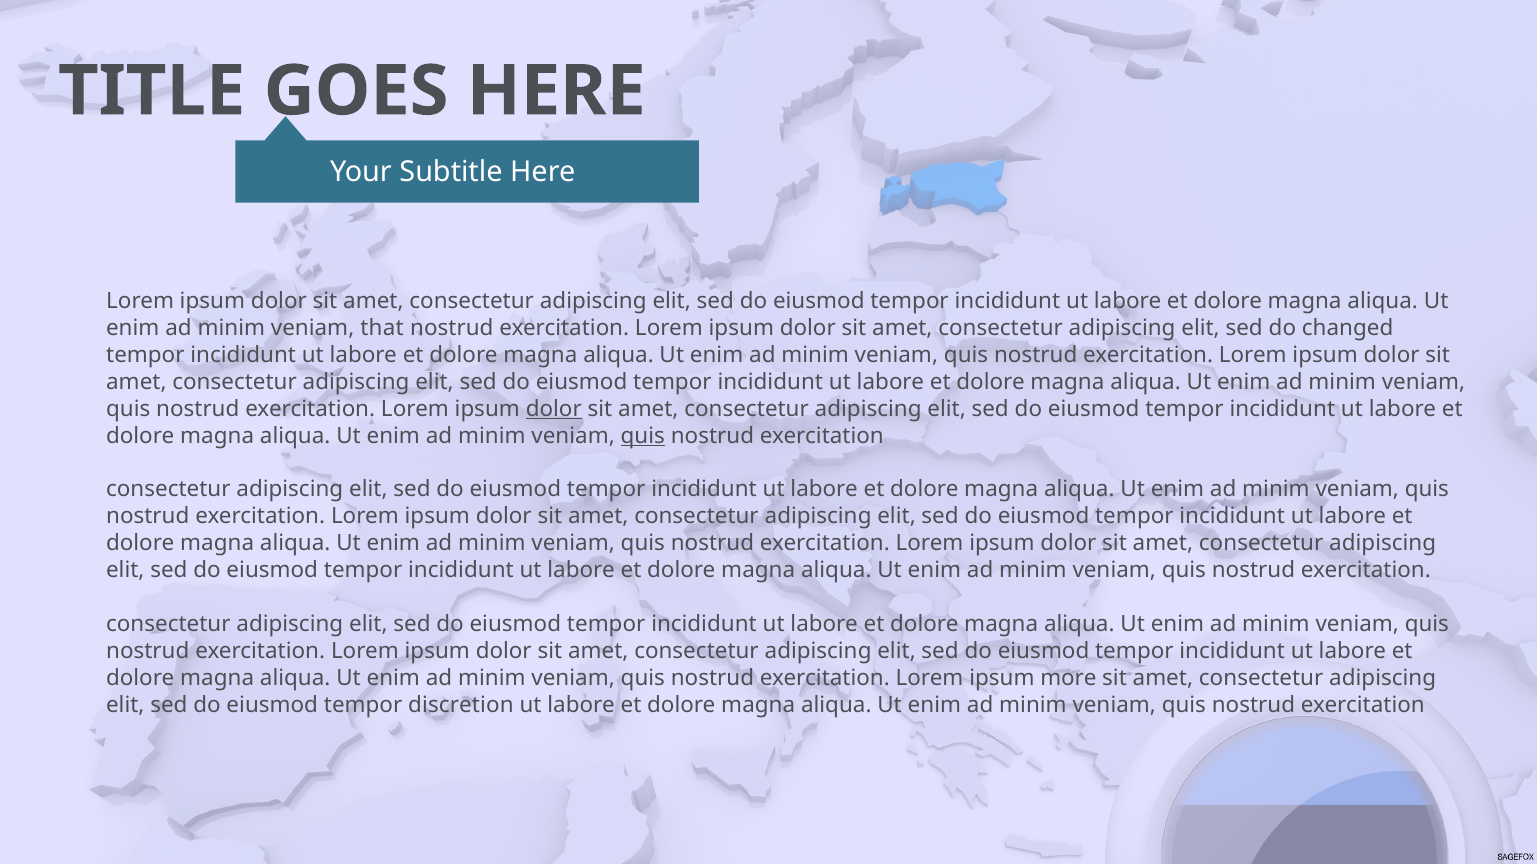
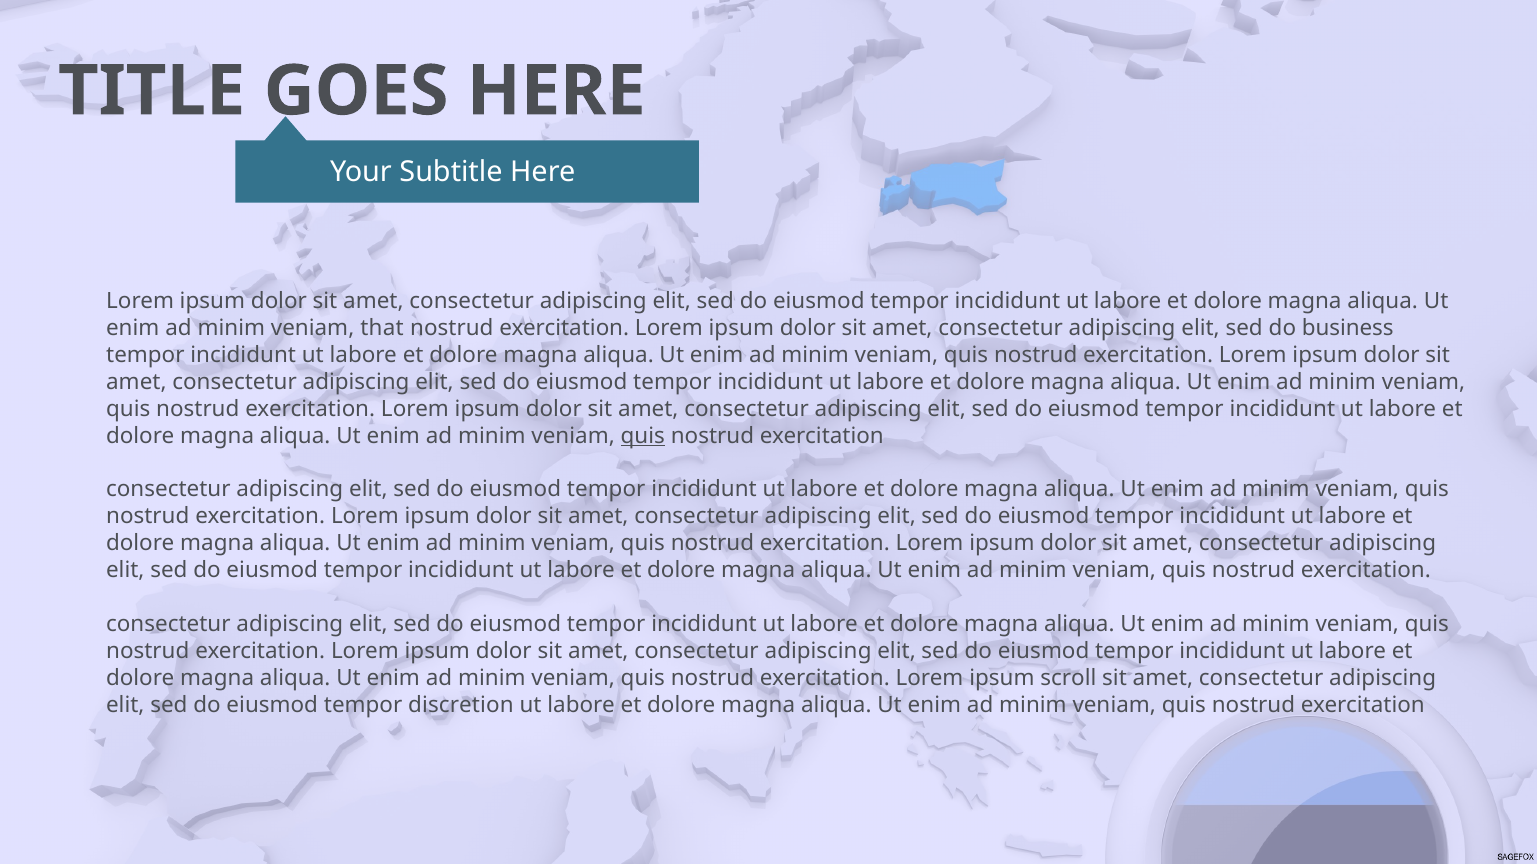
changed: changed -> business (1348, 328)
dolor underline: present -> none (554, 409)
more: more -> scroll (1068, 678)
